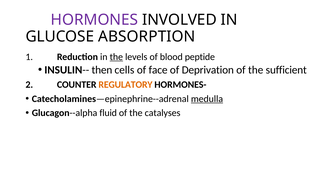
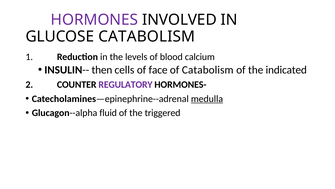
GLUCOSE ABSORPTION: ABSORPTION -> CATABOLISM (147, 36)
the underline: present -> none (116, 57)
peptide: peptide -> calcium (200, 57)
of Deprivation: Deprivation -> Catabolism (208, 70)
sufficient: sufficient -> indicated (286, 70)
REGULATORY colour: orange -> purple (125, 84)
catalyses: catalyses -> triggered (163, 113)
